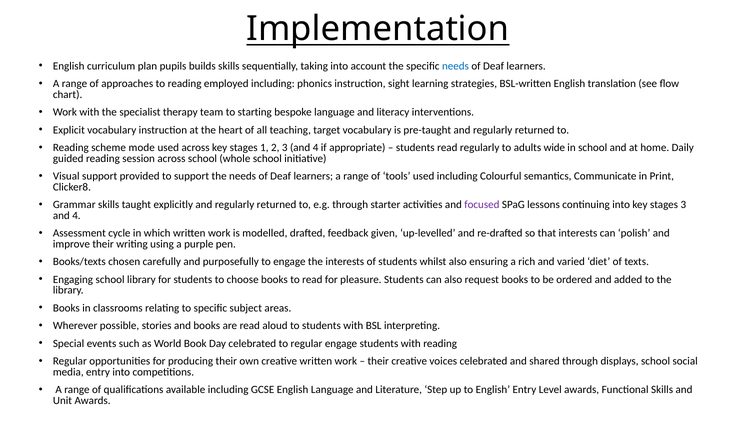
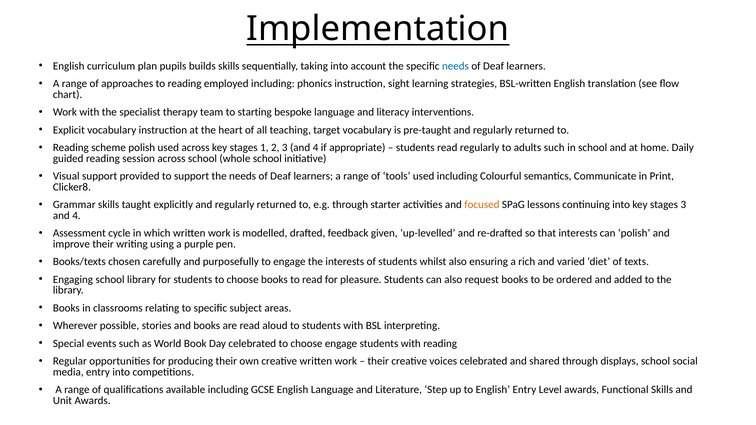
scheme mode: mode -> polish (142, 148)
adults wide: wide -> such (554, 148)
focused colour: purple -> orange (482, 205)
celebrated to regular: regular -> choose (306, 344)
